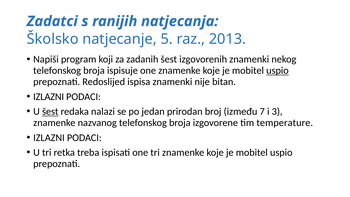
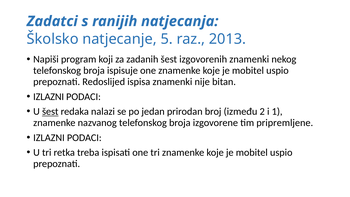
uspio underline: present -> none (277, 71)
7: 7 -> 2 (262, 112)
3: 3 -> 1 (277, 112)
temperature: temperature -> pripremljene (285, 123)
